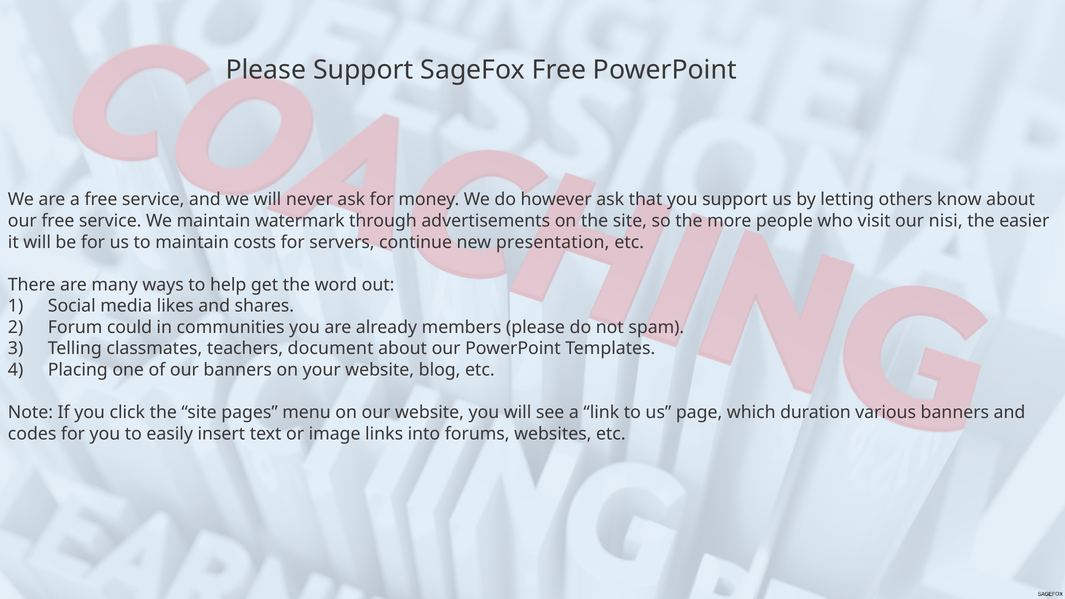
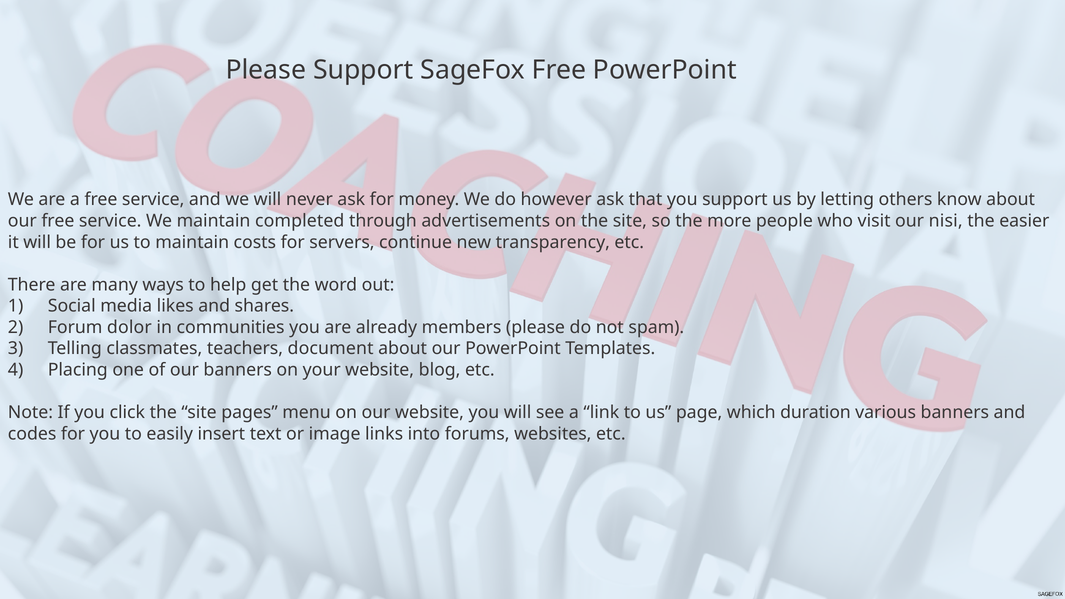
watermark: watermark -> completed (300, 221)
presentation: presentation -> transparency (553, 242)
could: could -> dolor (129, 327)
